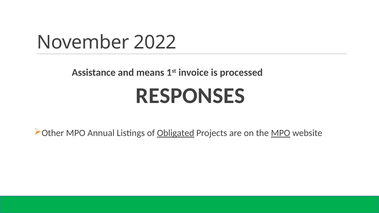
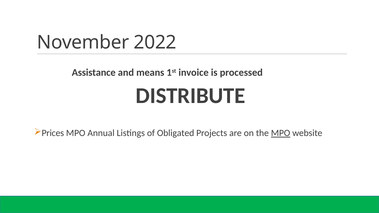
RESPONSES: RESPONSES -> DISTRIBUTE (191, 96)
Other: Other -> Prices (53, 133)
Obligated underline: present -> none (176, 133)
